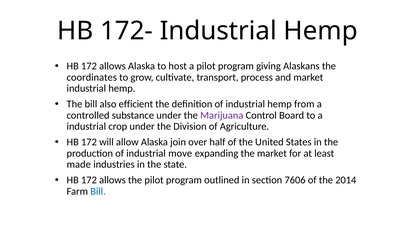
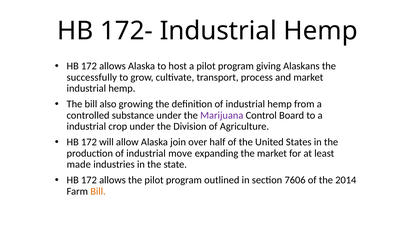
coordinates: coordinates -> successfully (92, 77)
efficient: efficient -> growing (136, 104)
Bill colour: blue -> orange (98, 191)
